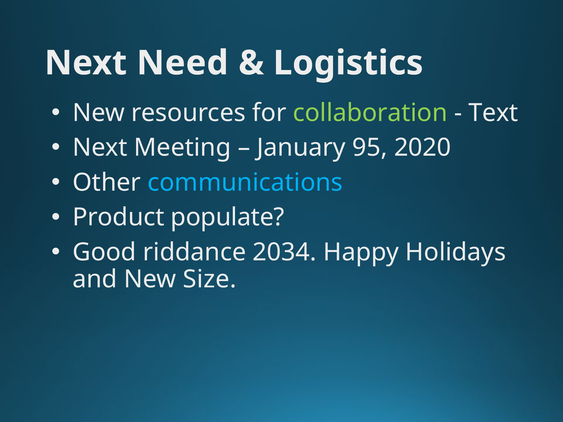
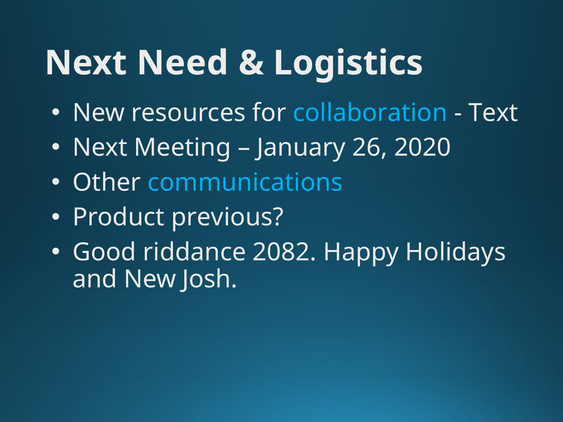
collaboration colour: light green -> light blue (370, 113)
95: 95 -> 26 (370, 148)
populate: populate -> previous (227, 217)
2034: 2034 -> 2082 (285, 252)
Size: Size -> Josh (210, 279)
